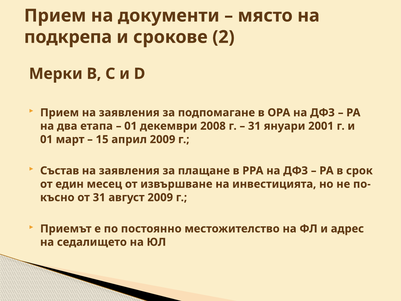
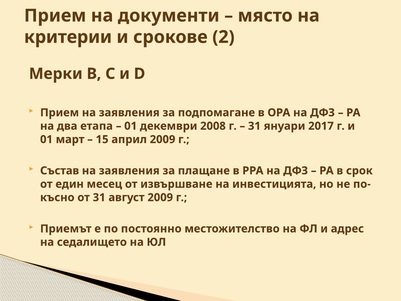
подкрепа: подкрепа -> критерии (68, 37)
2001: 2001 -> 2017 (321, 126)
